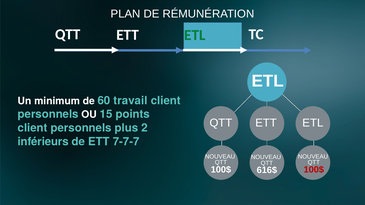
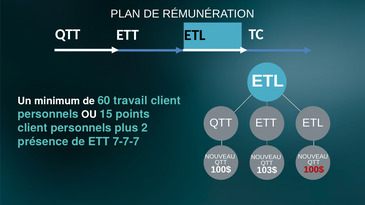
ETL colour: green -> black (195, 35)
inférieurs: inférieurs -> présence (43, 142)
616$: 616$ -> 103$ (267, 170)
